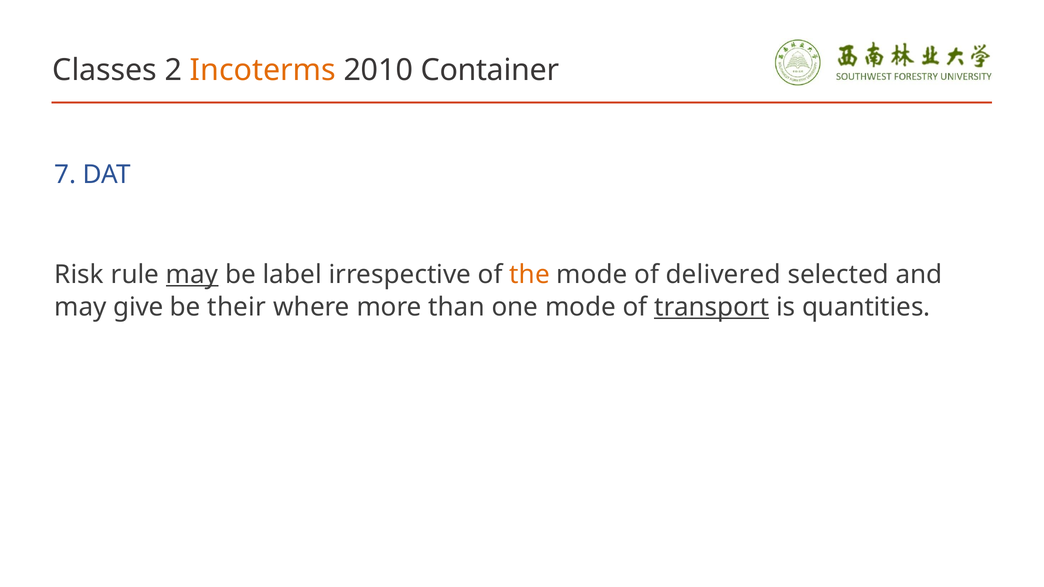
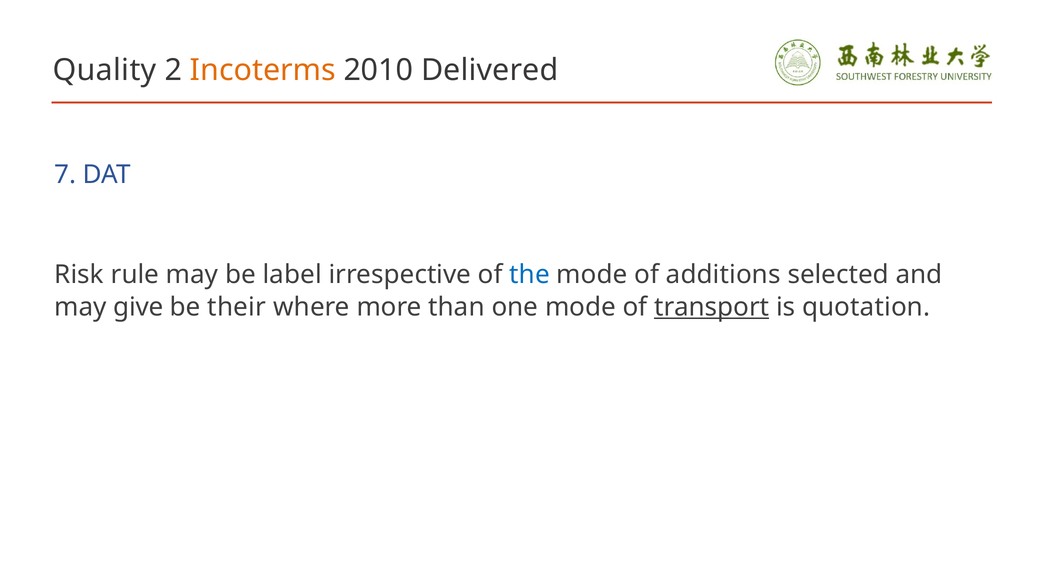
Classes: Classes -> Quality (105, 70)
Container: Container -> Delivered (490, 70)
may underline: present -> none (192, 275)
the colour: orange -> blue (530, 275)
delivered: delivered -> additions (723, 275)
quantities: quantities -> quotation (866, 307)
